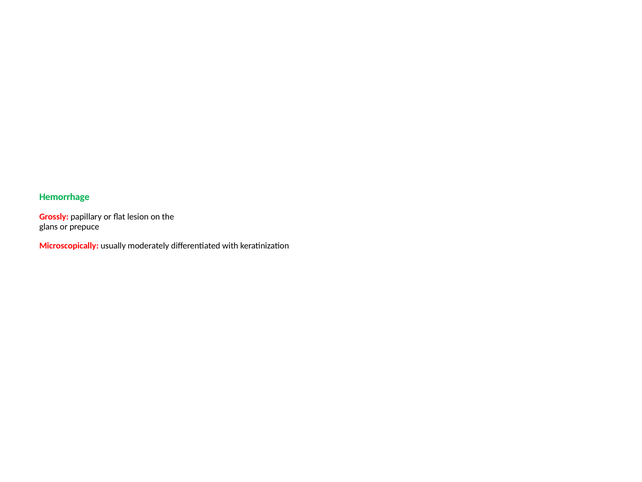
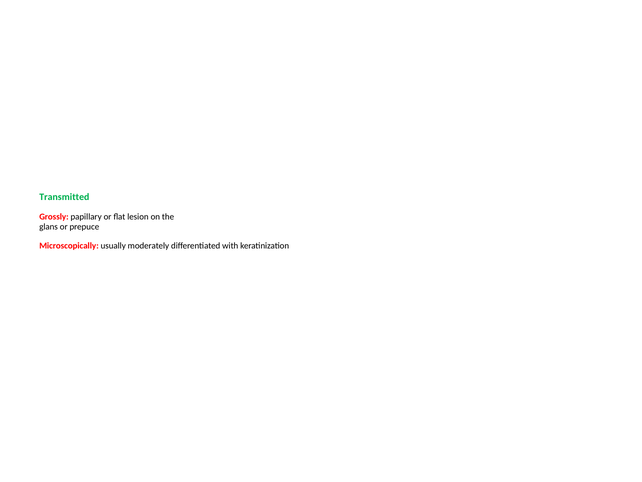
Hemorrhage: Hemorrhage -> Transmitted (64, 197)
